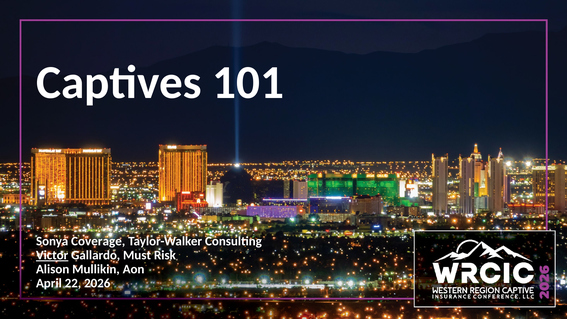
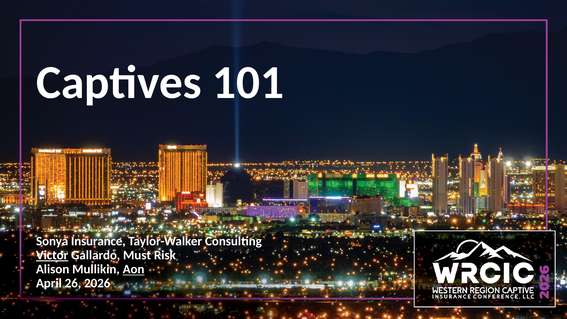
Coverage: Coverage -> Insurance (98, 241)
Aon underline: none -> present (134, 269)
22: 22 -> 26 (73, 283)
